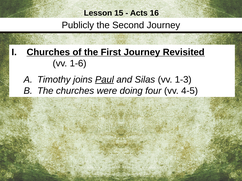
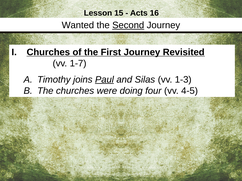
Publicly: Publicly -> Wanted (78, 25)
Second underline: none -> present (128, 25)
1-6: 1-6 -> 1-7 (78, 64)
